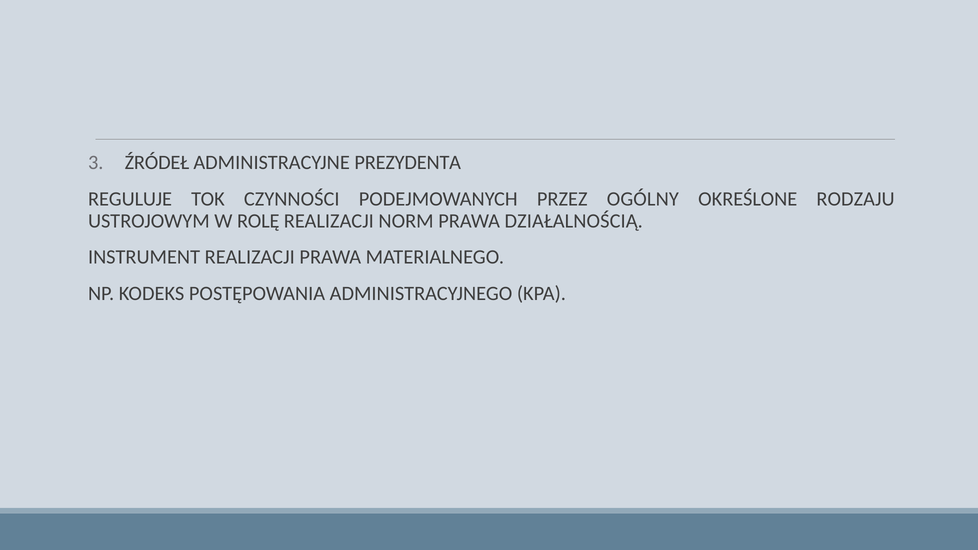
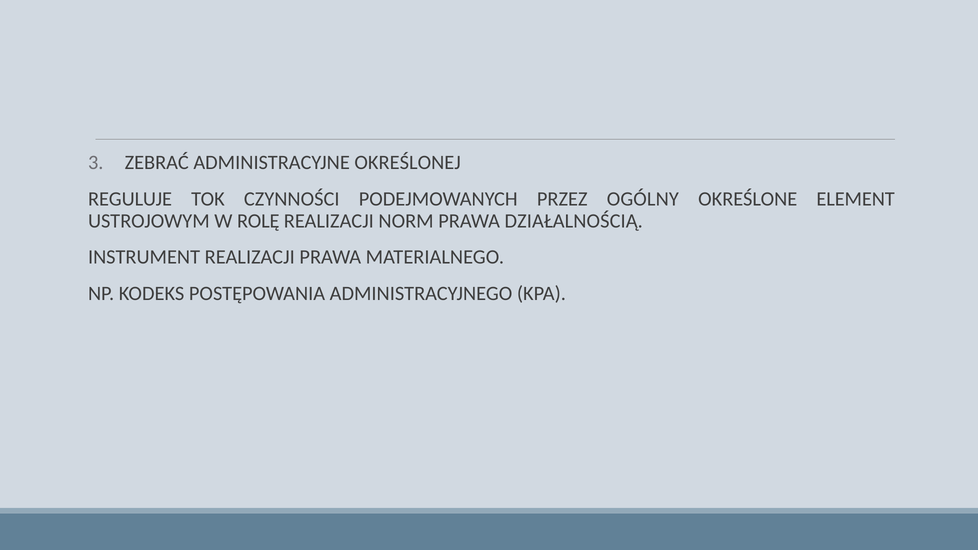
ŹRÓDEŁ: ŹRÓDEŁ -> ZEBRAĆ (157, 163)
PREZYDENTA: PREZYDENTA -> OKREŚLONEJ (408, 163)
RODZAJU: RODZAJU -> ELEMENT (856, 199)
